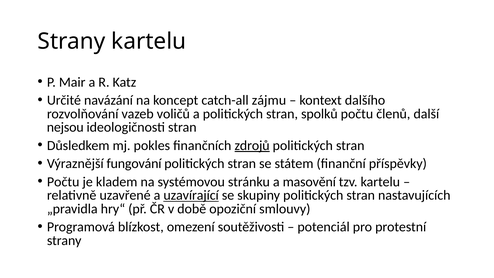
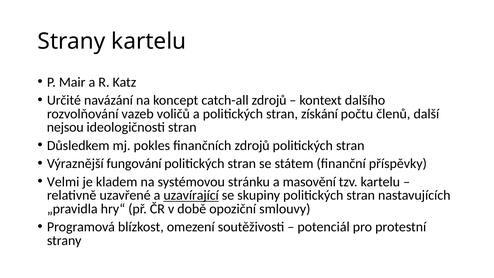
catch-all zájmu: zájmu -> zdrojů (269, 100)
spolků: spolků -> získání (319, 114)
zdrojů underline: present -> none (252, 145)
Počtu: Počtu -> Velmi (63, 182)
